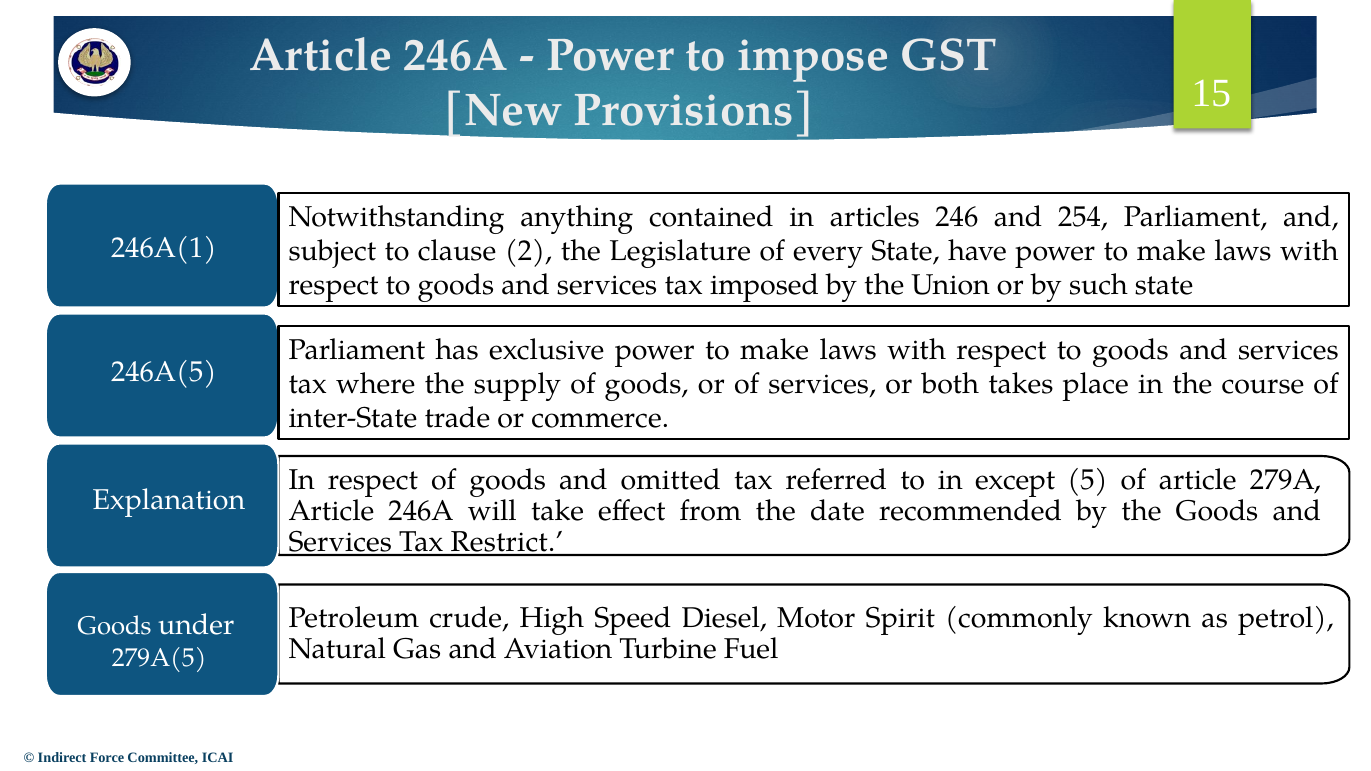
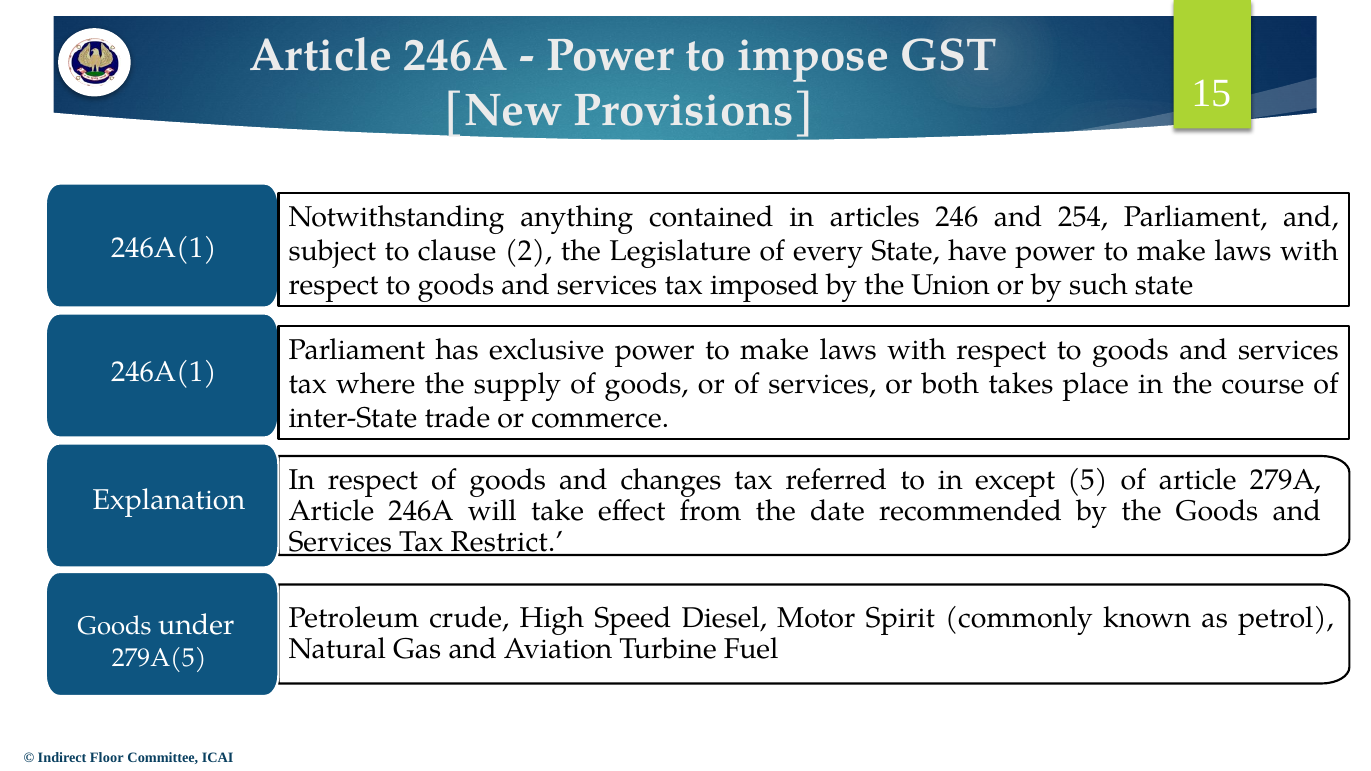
246A(5: 246A(5 -> 246A(1 (164, 372)
omitted: omitted -> changes (671, 480)
Force: Force -> Floor (107, 758)
